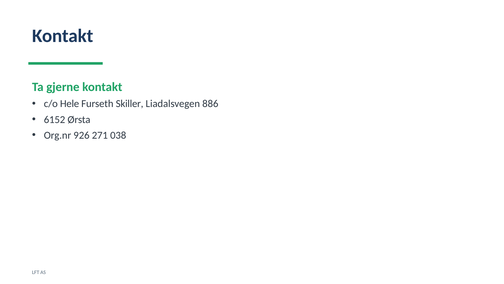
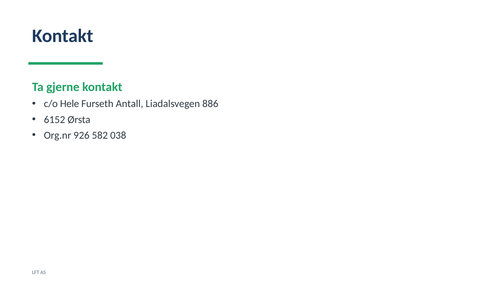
Skiller: Skiller -> Antall (130, 104)
271: 271 -> 582 (100, 135)
